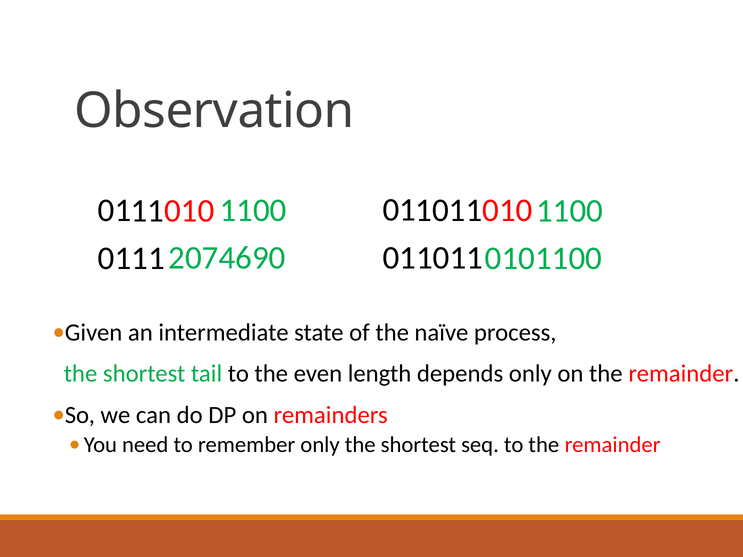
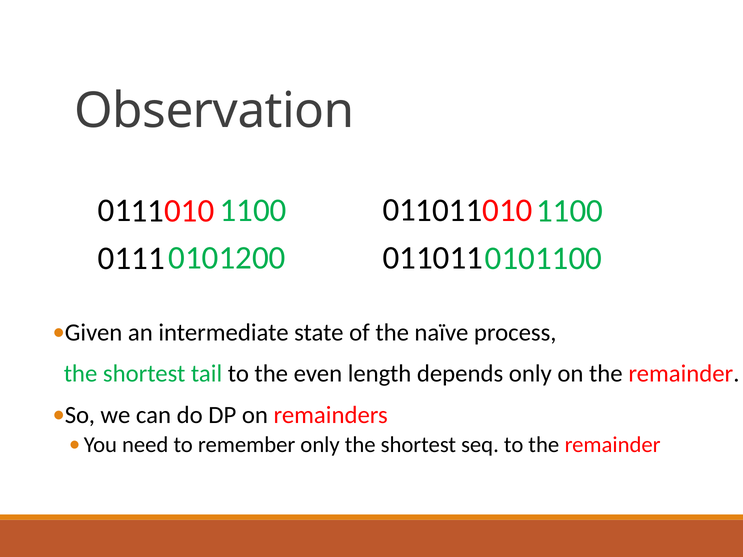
2074690: 2074690 -> 0101200 (227, 258)
